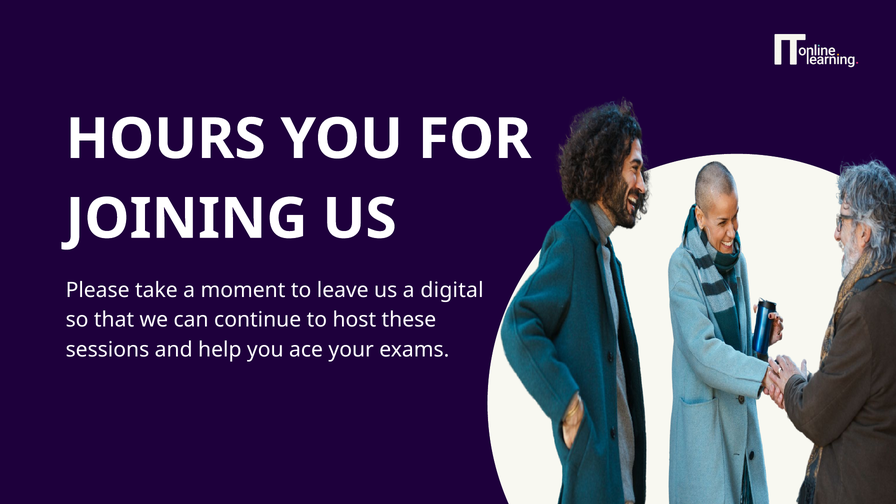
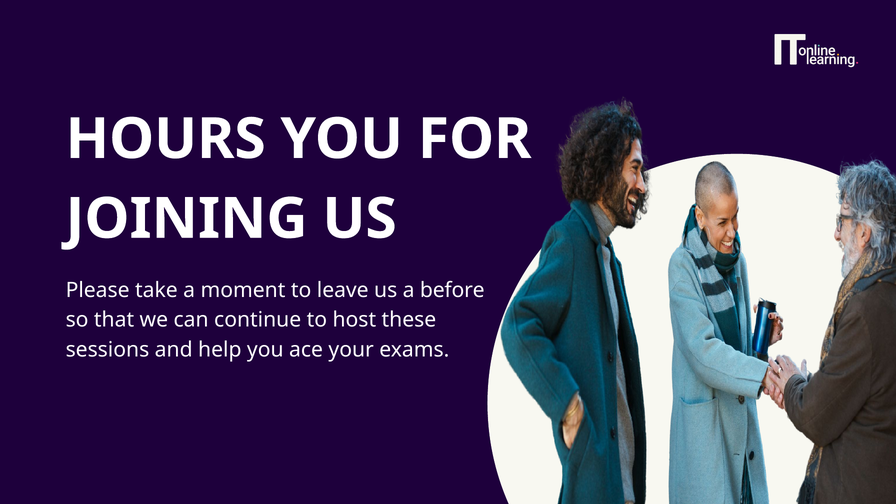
digital: digital -> before (452, 290)
